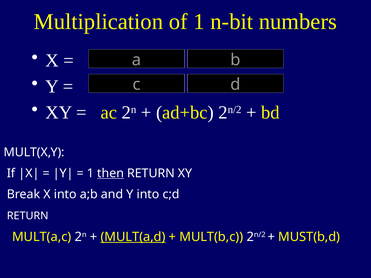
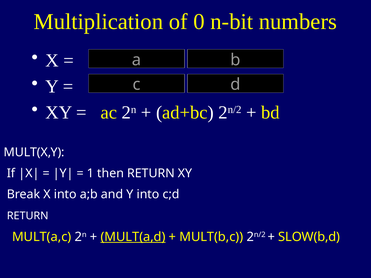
of 1: 1 -> 0 (199, 22)
then underline: present -> none (111, 173)
MUST(b,d: MUST(b,d -> SLOW(b,d (309, 237)
